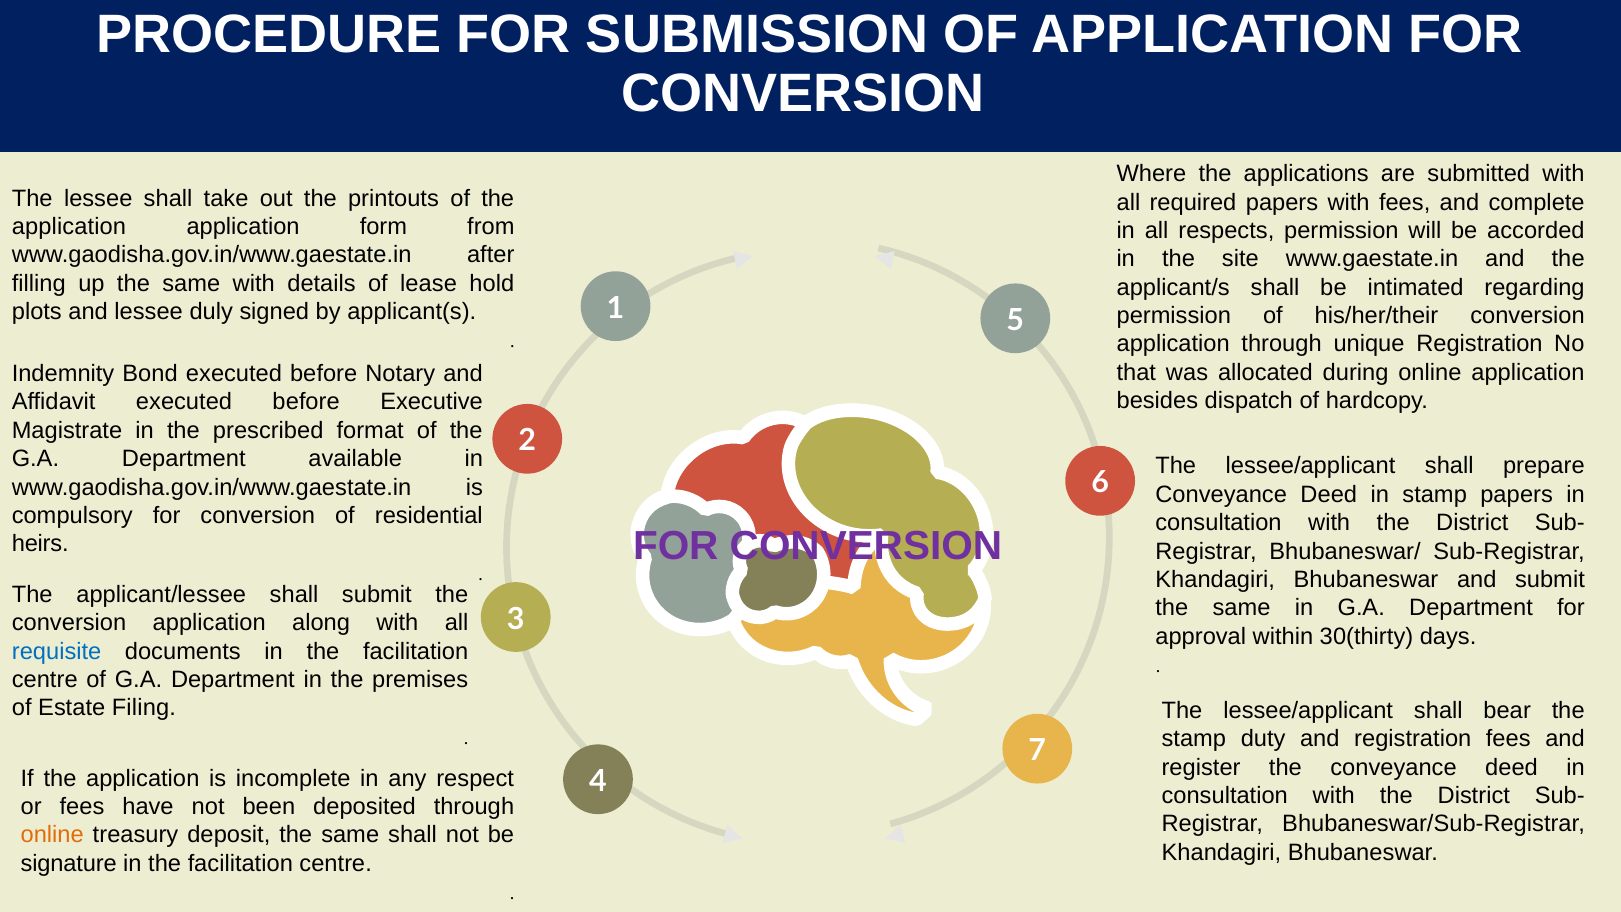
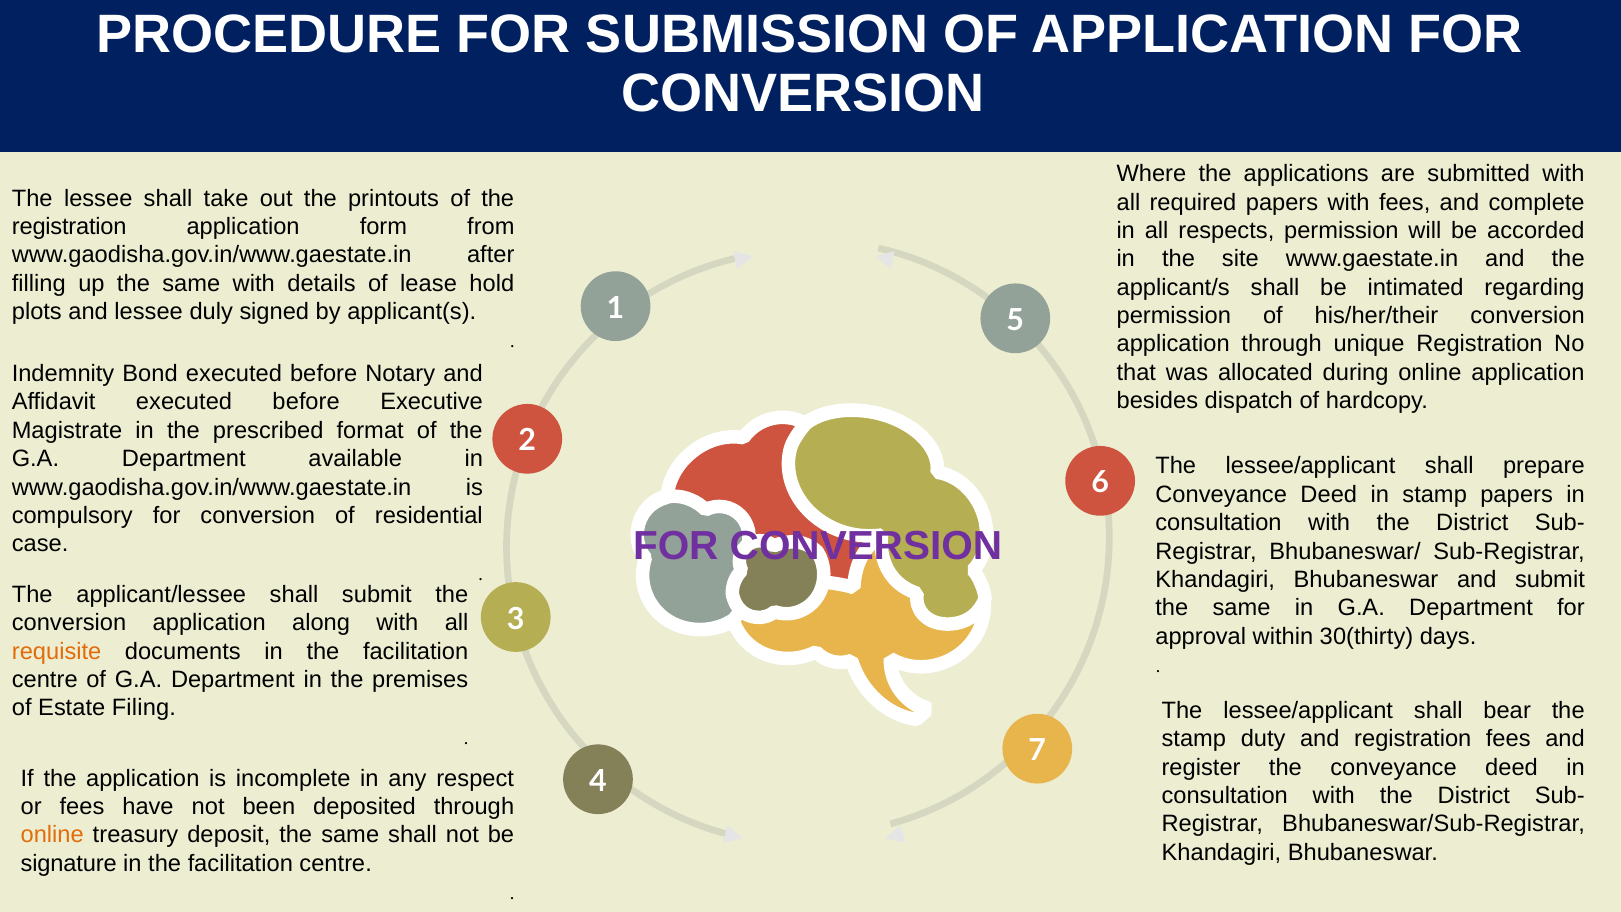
application: application -> registration (69, 227)
heirs: heirs -> case (40, 544)
requisite colour: blue -> orange (57, 651)
